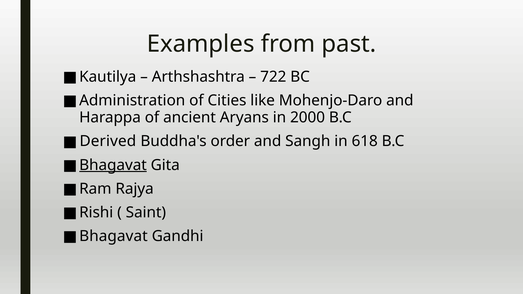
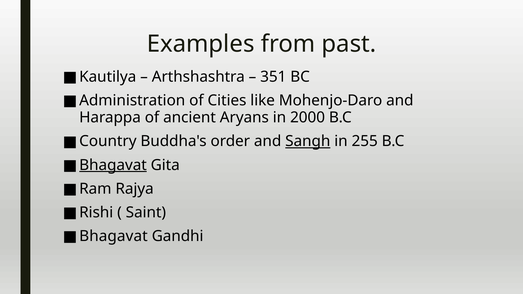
722: 722 -> 351 (273, 77)
Derived: Derived -> Country (108, 141)
Sangh underline: none -> present (308, 141)
618: 618 -> 255 (365, 141)
